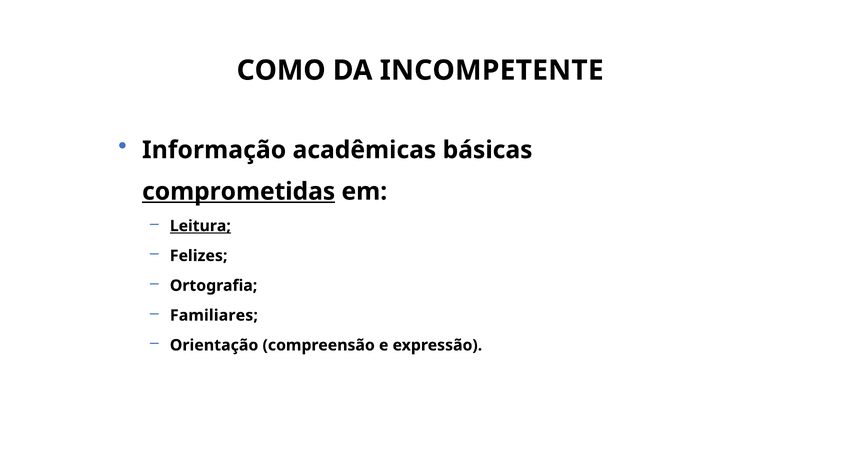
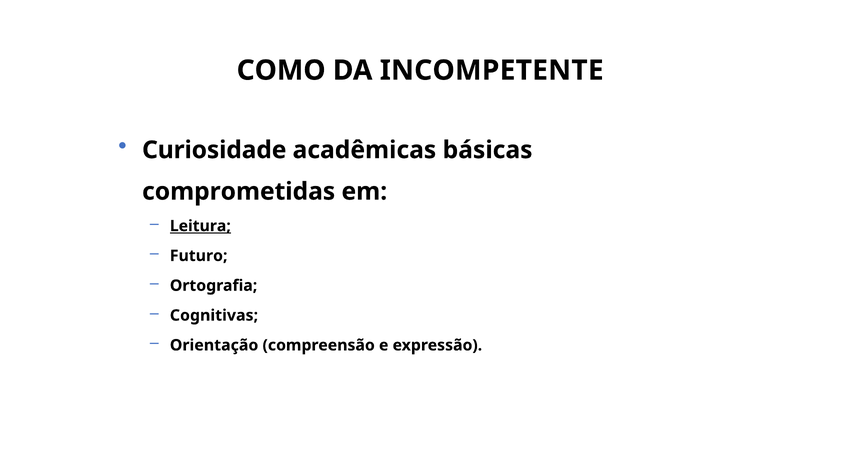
Informação: Informação -> Curiosidade (214, 150)
comprometidas underline: present -> none (239, 191)
Felizes: Felizes -> Futuro (199, 256)
Familiares: Familiares -> Cognitivas (214, 315)
